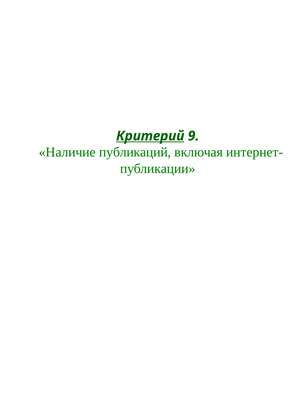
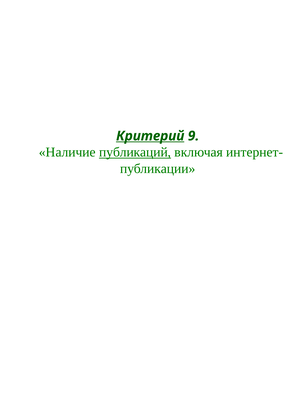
публикаций underline: none -> present (135, 152)
